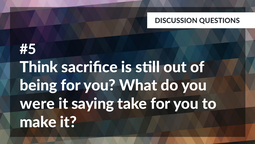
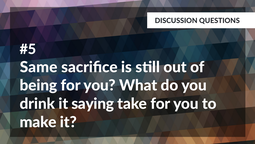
Think: Think -> Same (39, 67)
were: were -> drink (37, 103)
